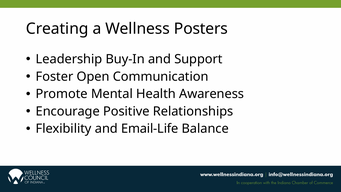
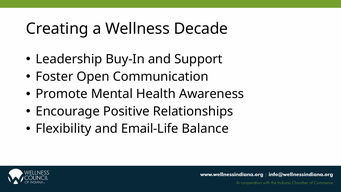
Posters: Posters -> Decade (201, 29)
